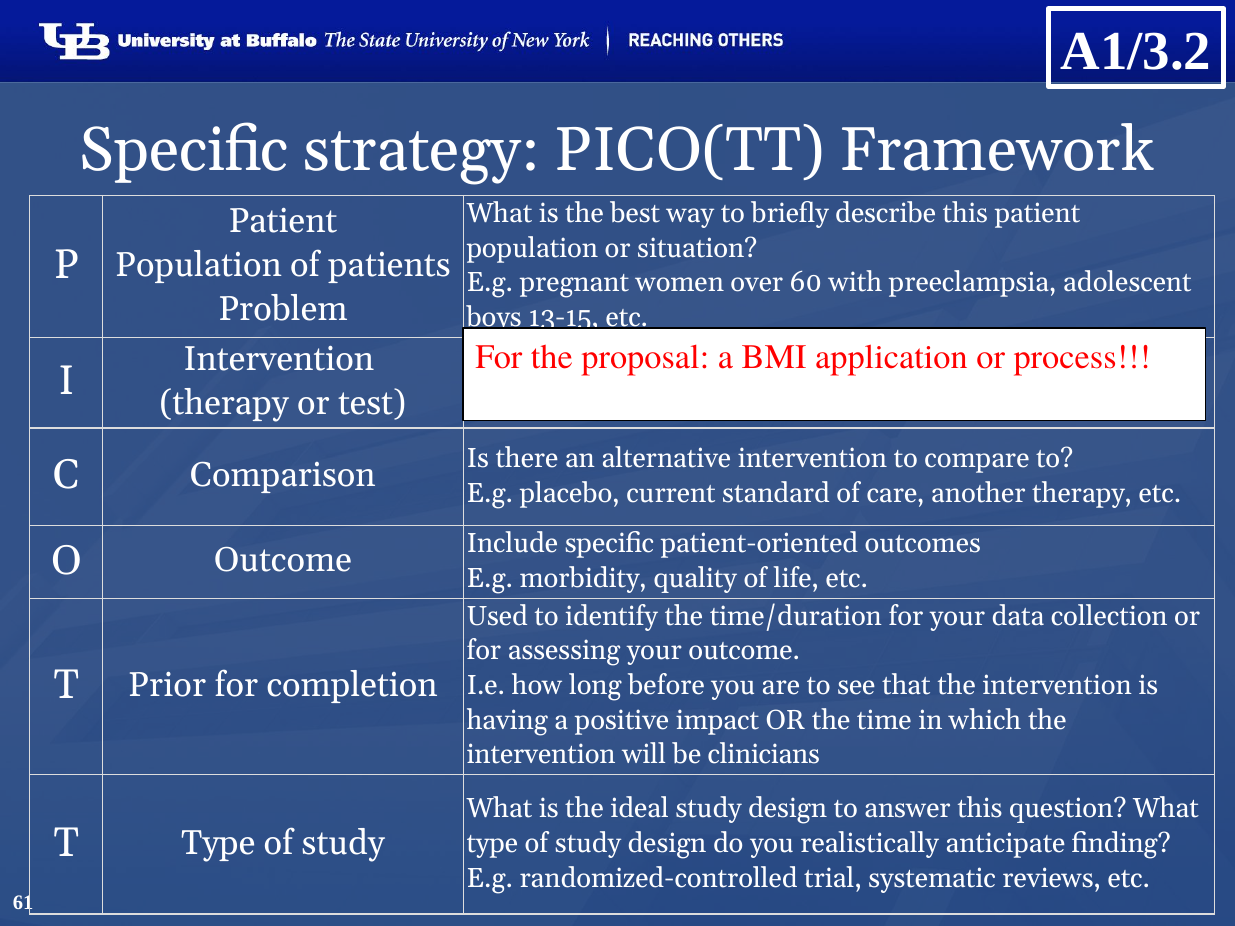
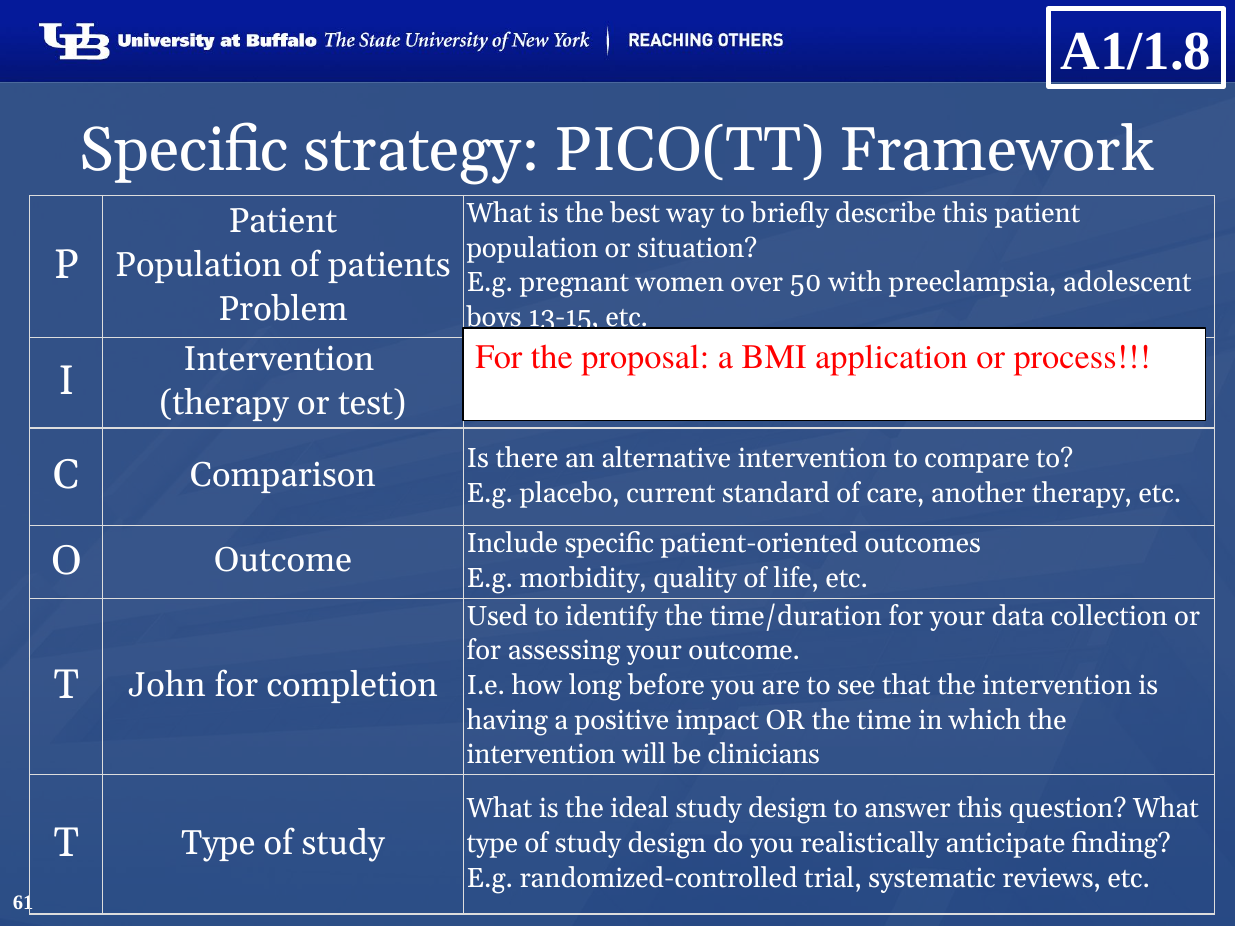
A1/3.2: A1/3.2 -> A1/1.8 (1136, 52)
60: 60 -> 50 (806, 283)
Prior: Prior -> John (167, 685)
